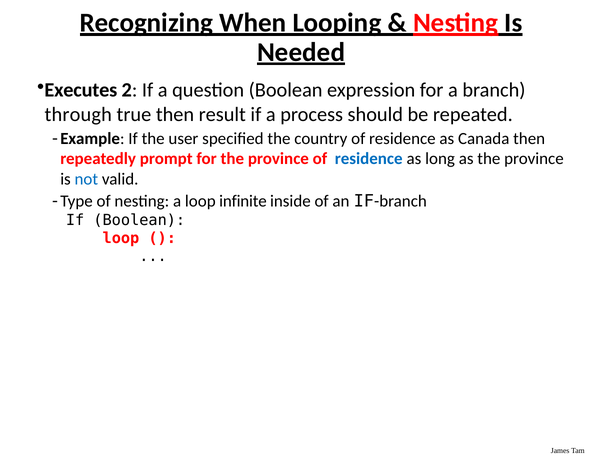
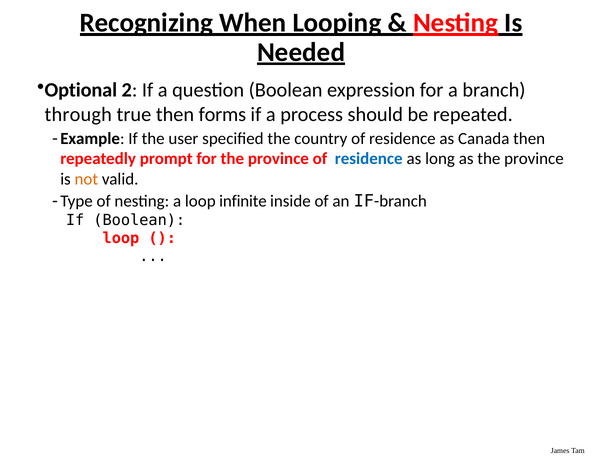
Executes: Executes -> Optional (81, 90)
result: result -> forms (222, 114)
not colour: blue -> orange (86, 179)
